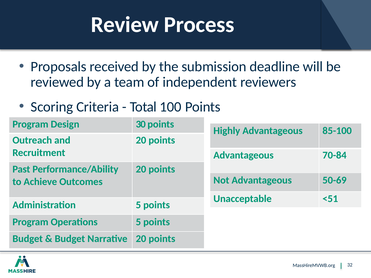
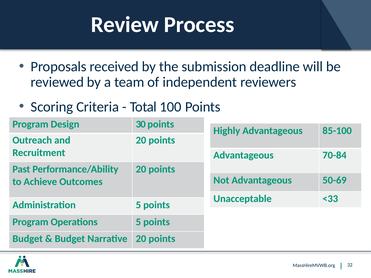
<51: <51 -> <33 (330, 199)
